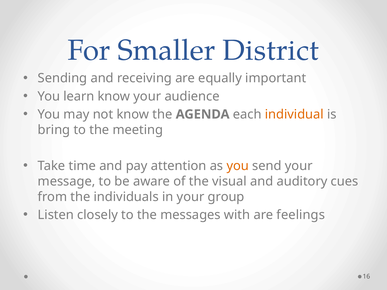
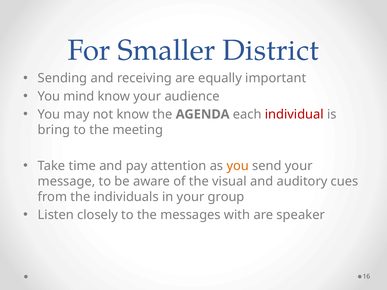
learn: learn -> mind (79, 96)
individual colour: orange -> red (294, 114)
feelings: feelings -> speaker (301, 215)
